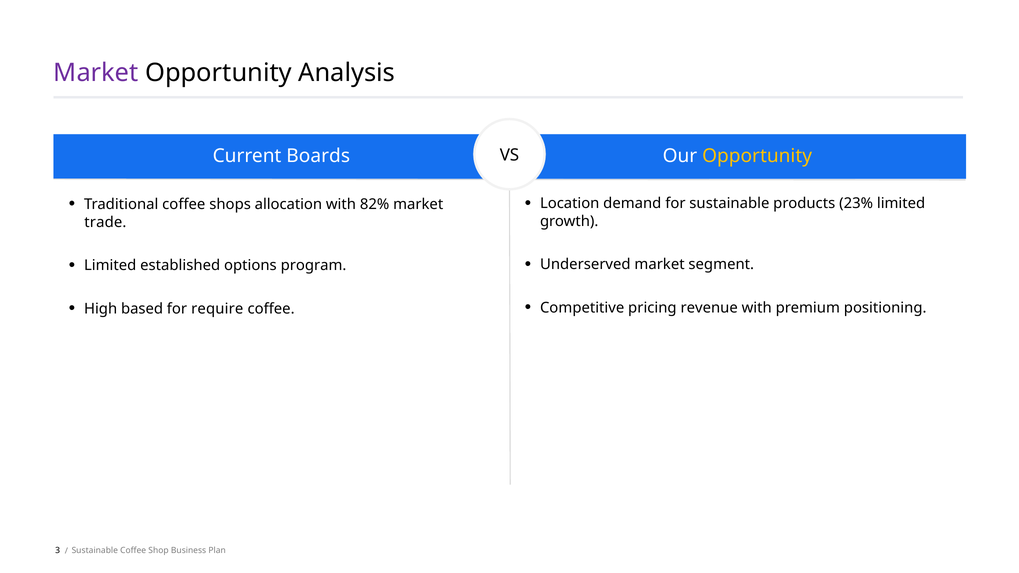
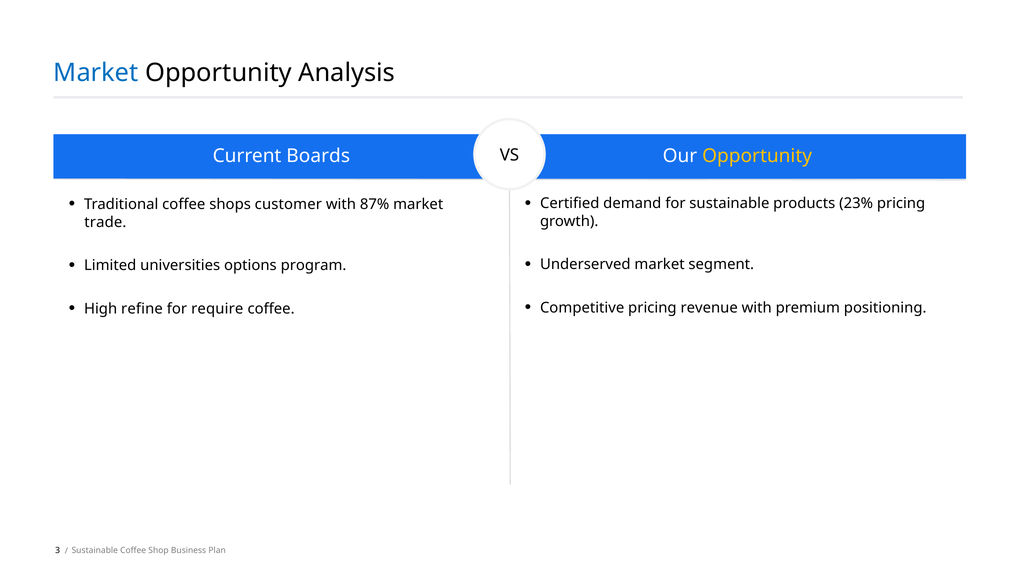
Market colour: purple -> blue (96, 73)
Location: Location -> Certified (570, 203)
23% limited: limited -> pricing (901, 203)
allocation: allocation -> customer (288, 204)
82%: 82% -> 87% (375, 204)
established: established -> universities (180, 266)
based: based -> refine (142, 309)
